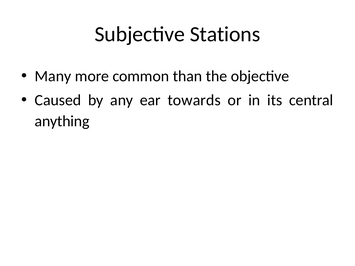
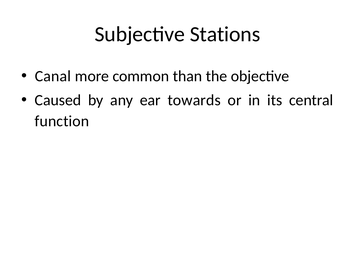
Many: Many -> Canal (53, 76)
anything: anything -> function (62, 121)
